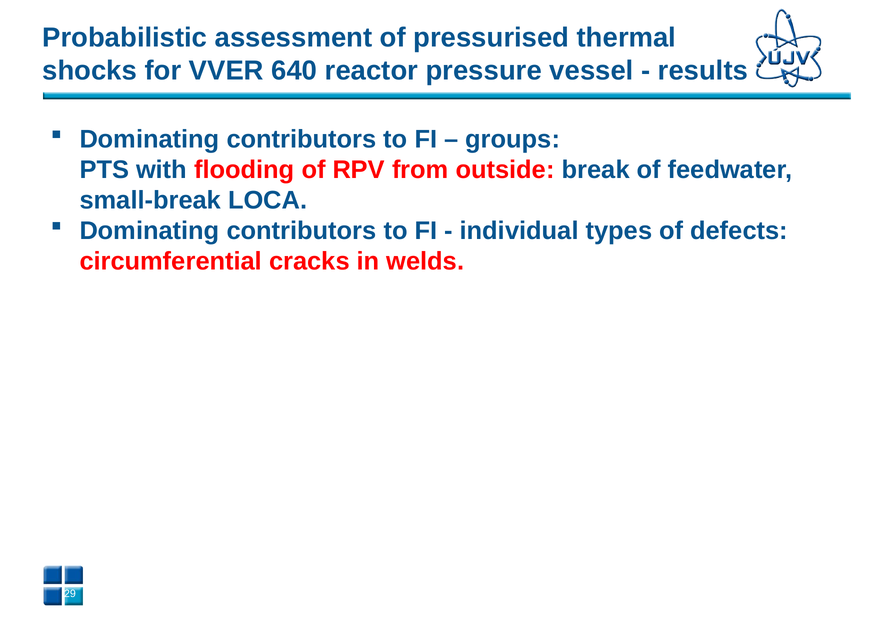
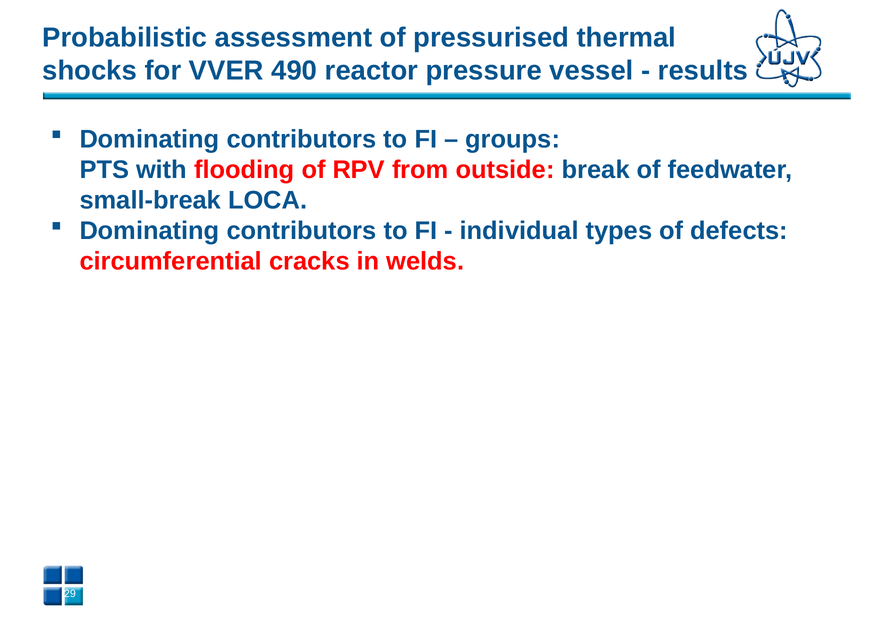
640: 640 -> 490 (294, 71)
